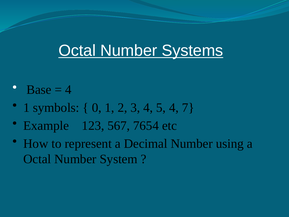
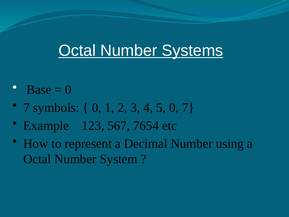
4: 4 -> 0 (68, 89)
1: 1 -> 7 (27, 107)
5 4: 4 -> 0 (174, 107)
